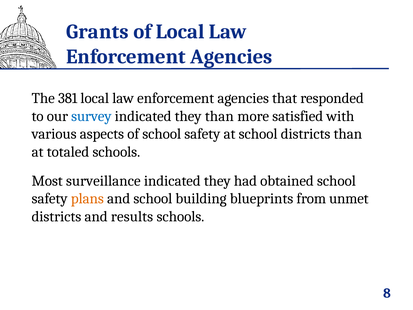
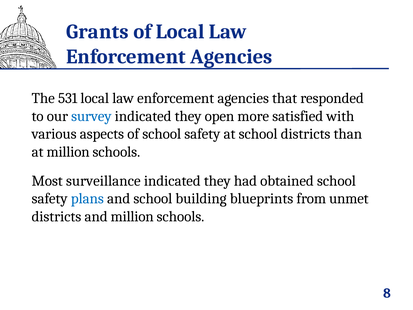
381: 381 -> 531 (68, 98)
they than: than -> open (219, 116)
at totaled: totaled -> million (68, 152)
plans colour: orange -> blue (87, 199)
and results: results -> million (132, 216)
